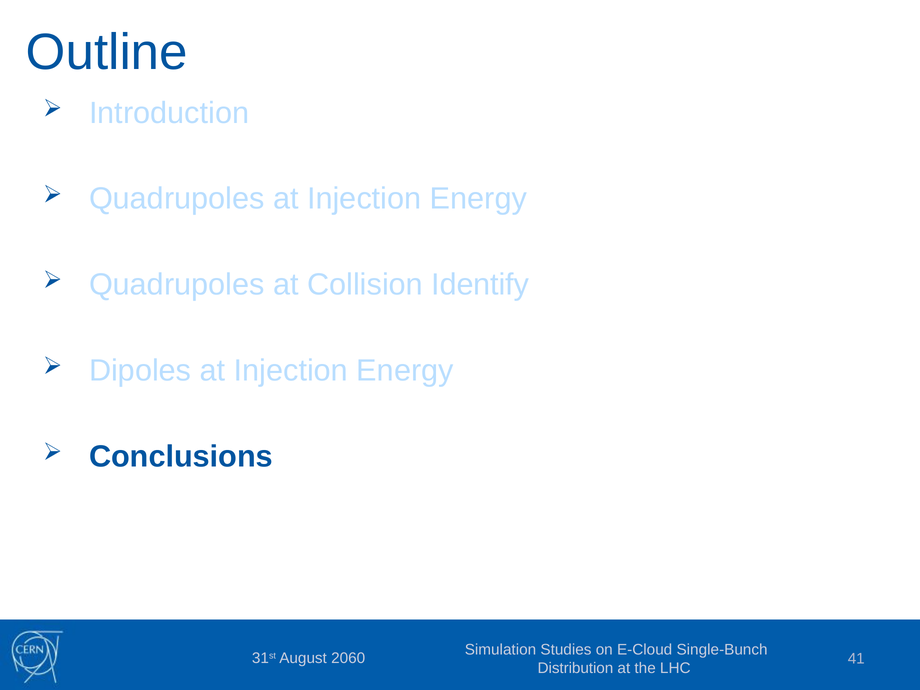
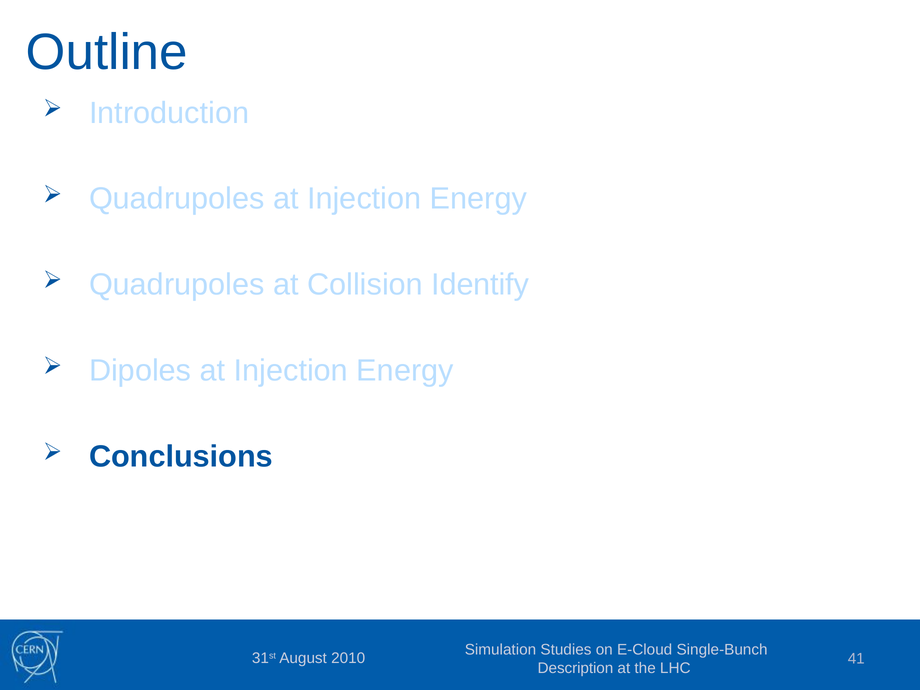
2060: 2060 -> 2010 (348, 658)
Distribution: Distribution -> Description (575, 668)
